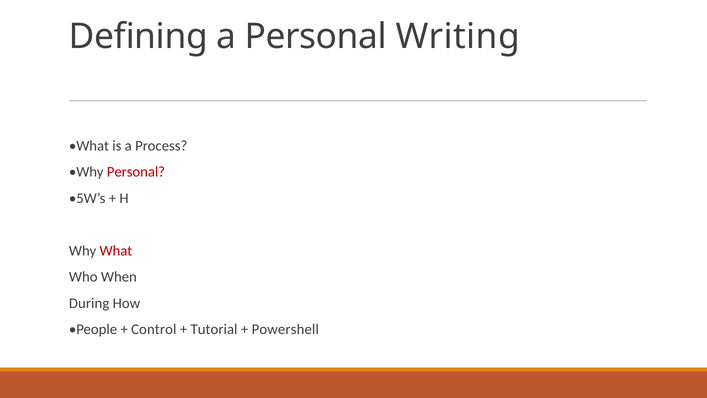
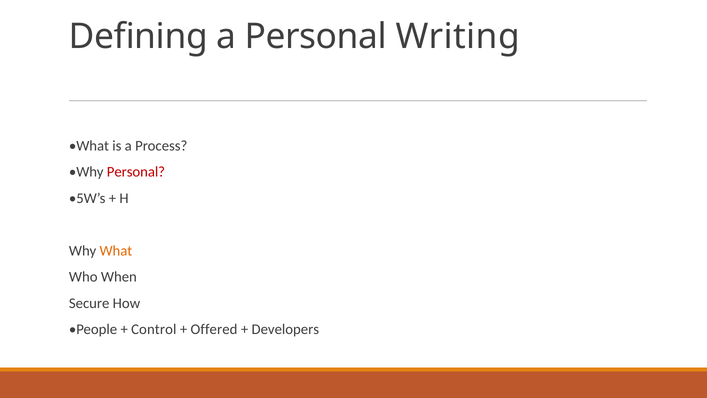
What colour: red -> orange (116, 251)
During: During -> Secure (89, 303)
Tutorial: Tutorial -> Offered (214, 329)
Powershell: Powershell -> Developers (285, 329)
